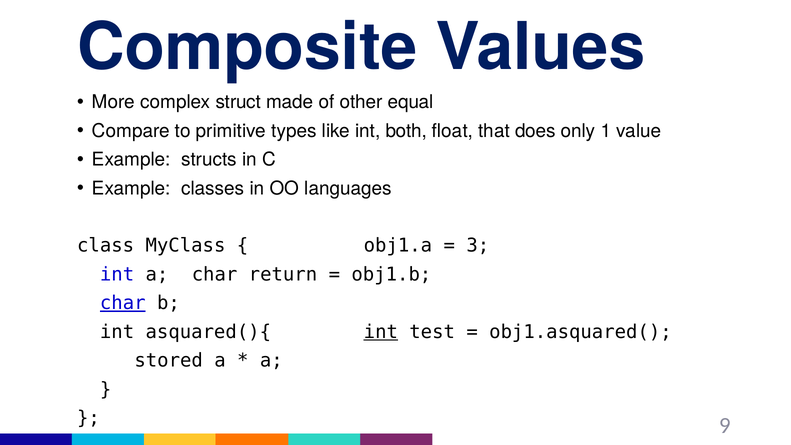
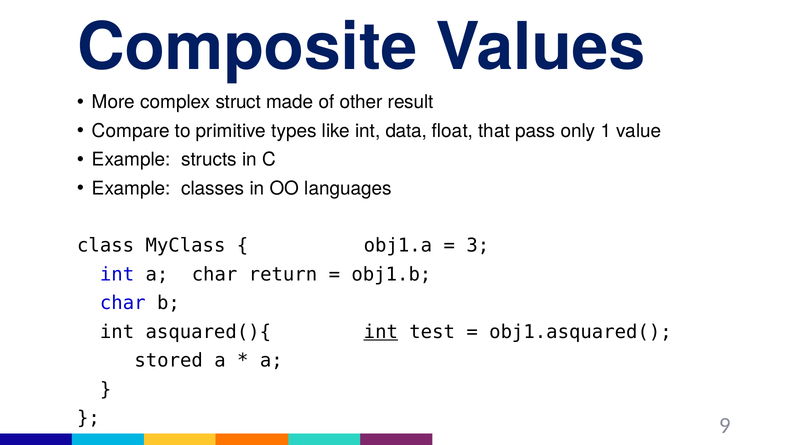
equal: equal -> result (411, 102)
both: both -> data (406, 131)
does: does -> pass (535, 131)
char underline: present -> none (123, 303)
